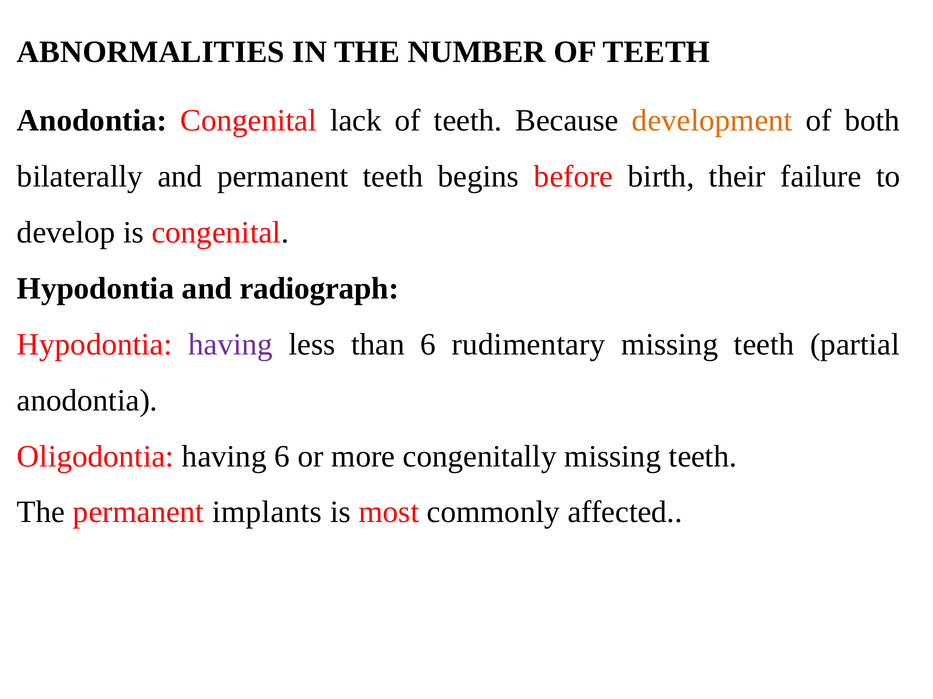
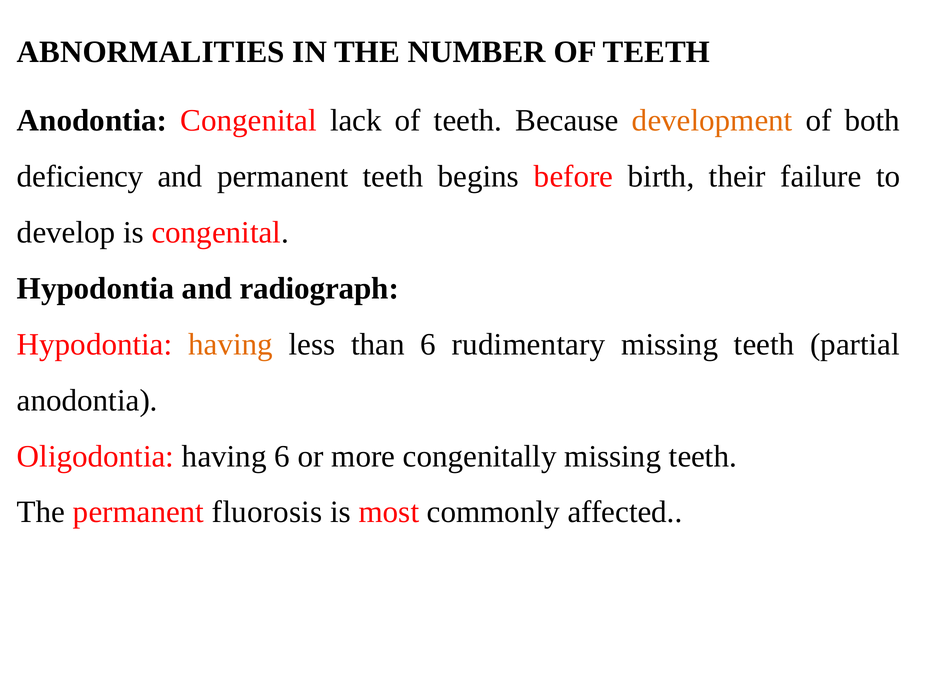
bilaterally: bilaterally -> deficiency (80, 177)
having colour: purple -> orange (231, 345)
implants: implants -> fluorosis (267, 513)
